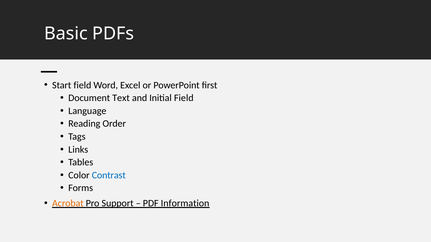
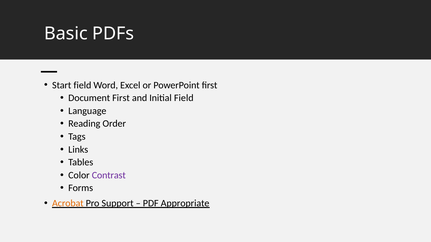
Document Text: Text -> First (121, 98)
Contrast colour: blue -> purple (109, 176)
Information: Information -> Appropriate (185, 204)
